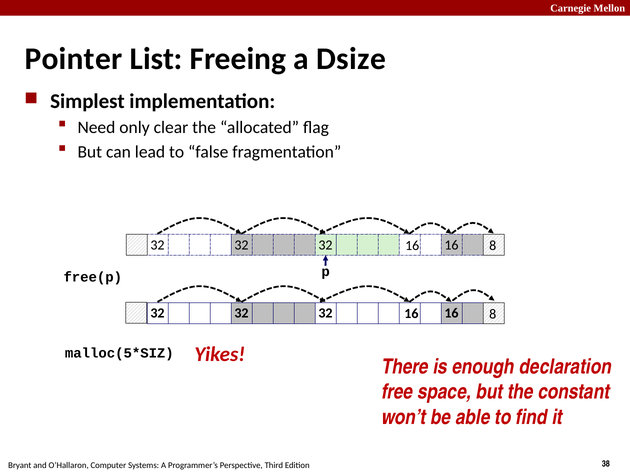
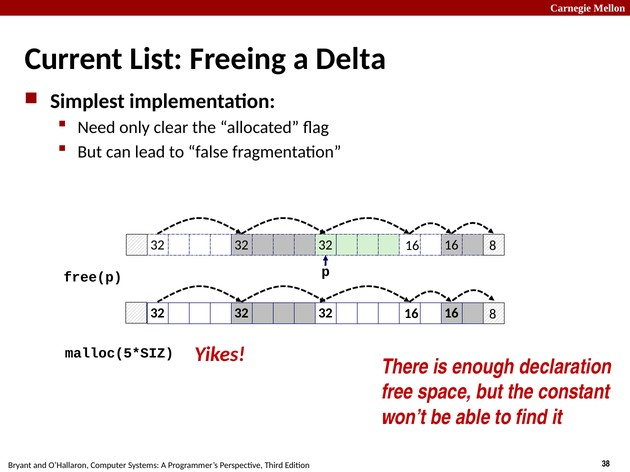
Pointer: Pointer -> Current (74, 59)
Dsize: Dsize -> Delta (351, 59)
